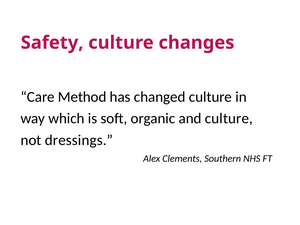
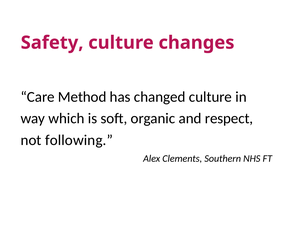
and culture: culture -> respect (229, 119)
dressings: dressings -> following (79, 140)
